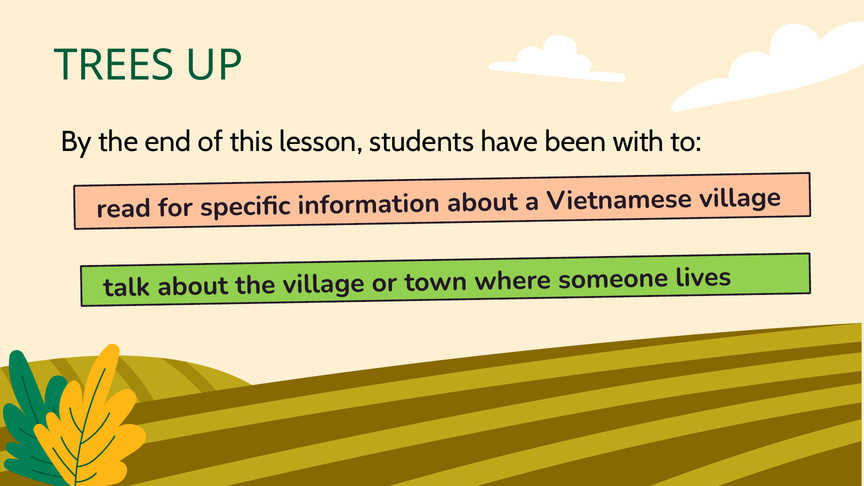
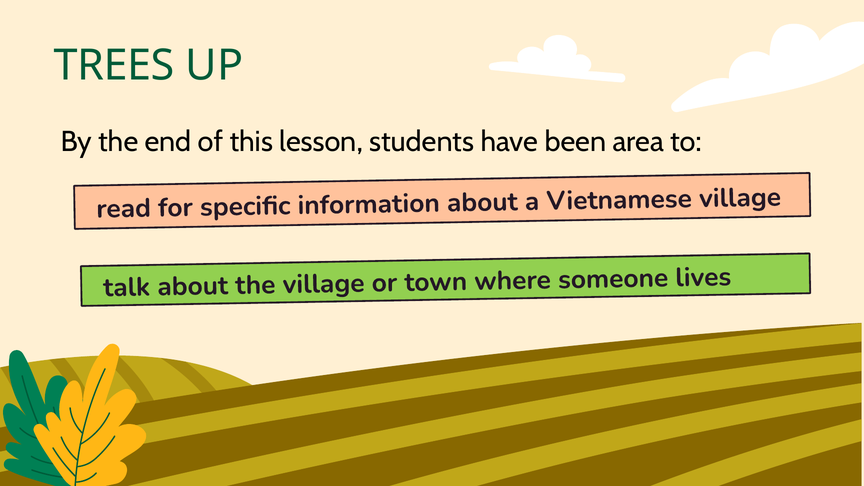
with: with -> area (638, 142)
